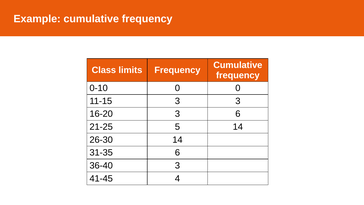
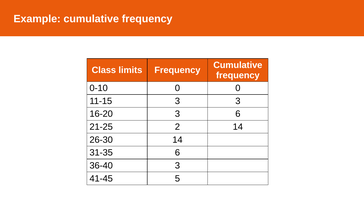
5: 5 -> 2 (177, 127)
4: 4 -> 5 (177, 178)
